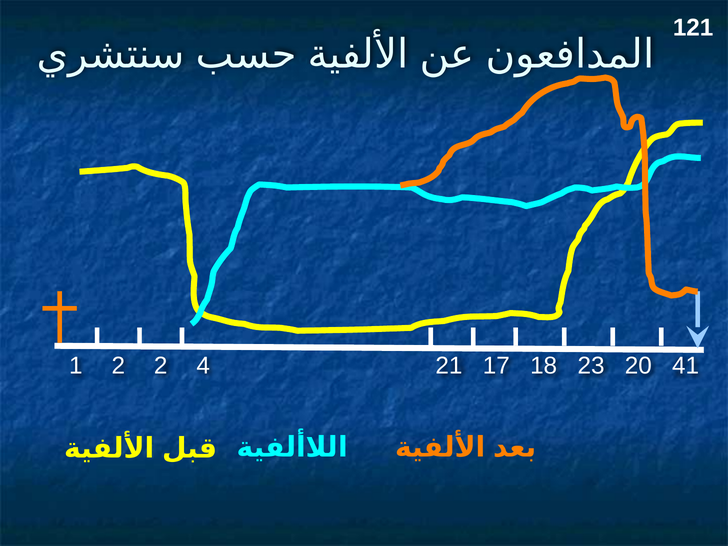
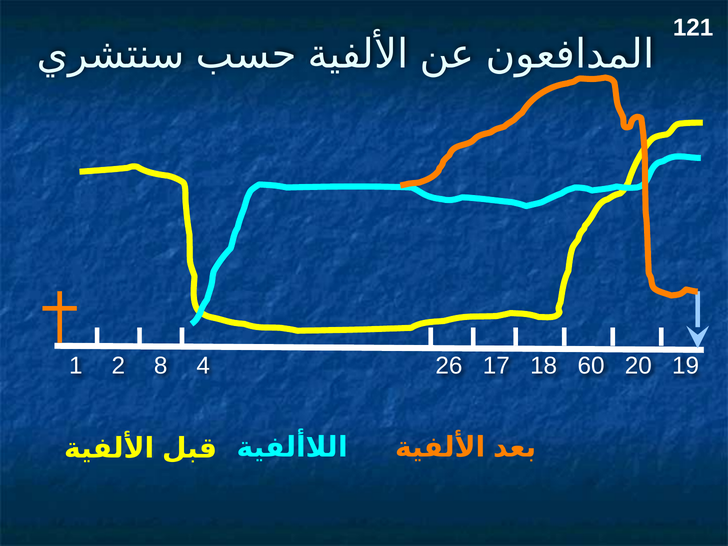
2 2: 2 -> 8 (161, 366)
21: 21 -> 26 (449, 366)
23: 23 -> 60 (591, 366)
41: 41 -> 19 (686, 366)
